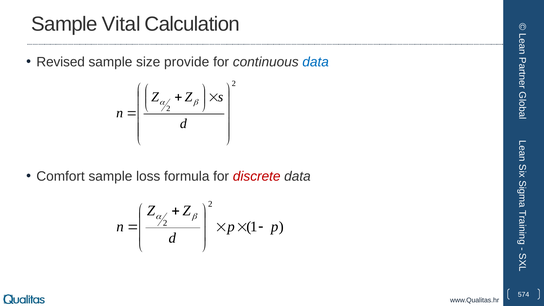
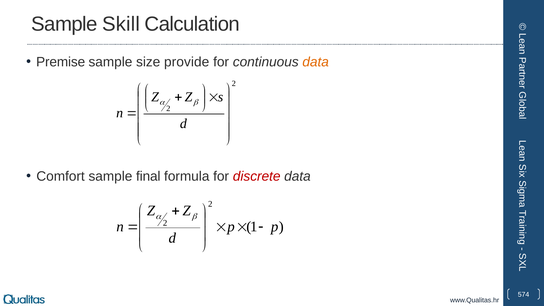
Vital: Vital -> Skill (121, 24)
Revised: Revised -> Premise (61, 62)
data colour: blue -> orange (316, 62)
loss: loss -> final (148, 176)
